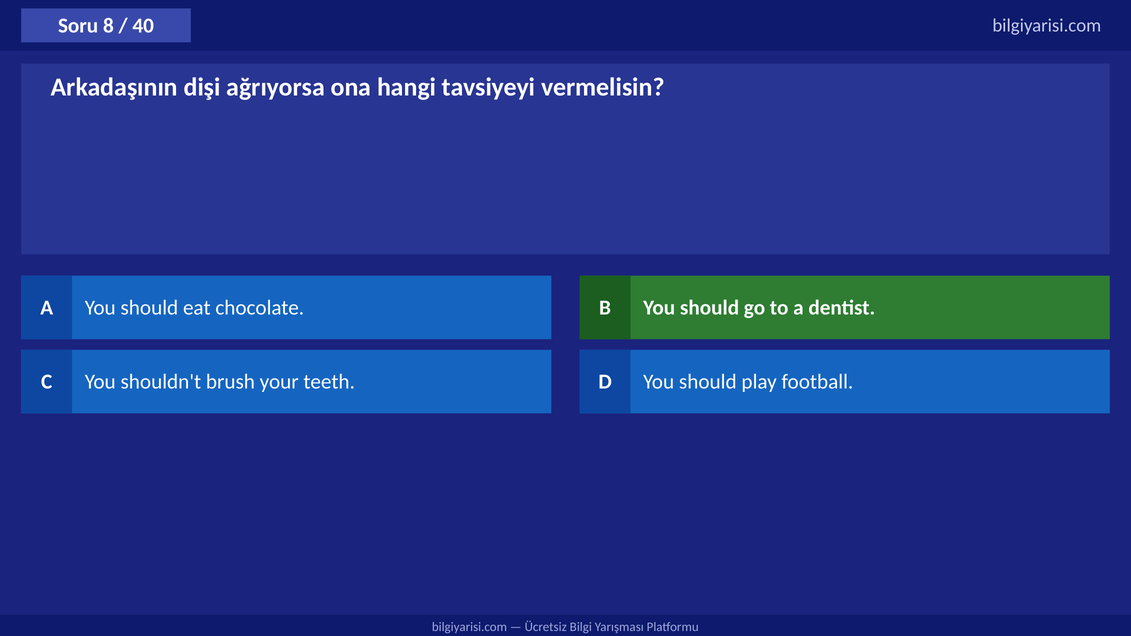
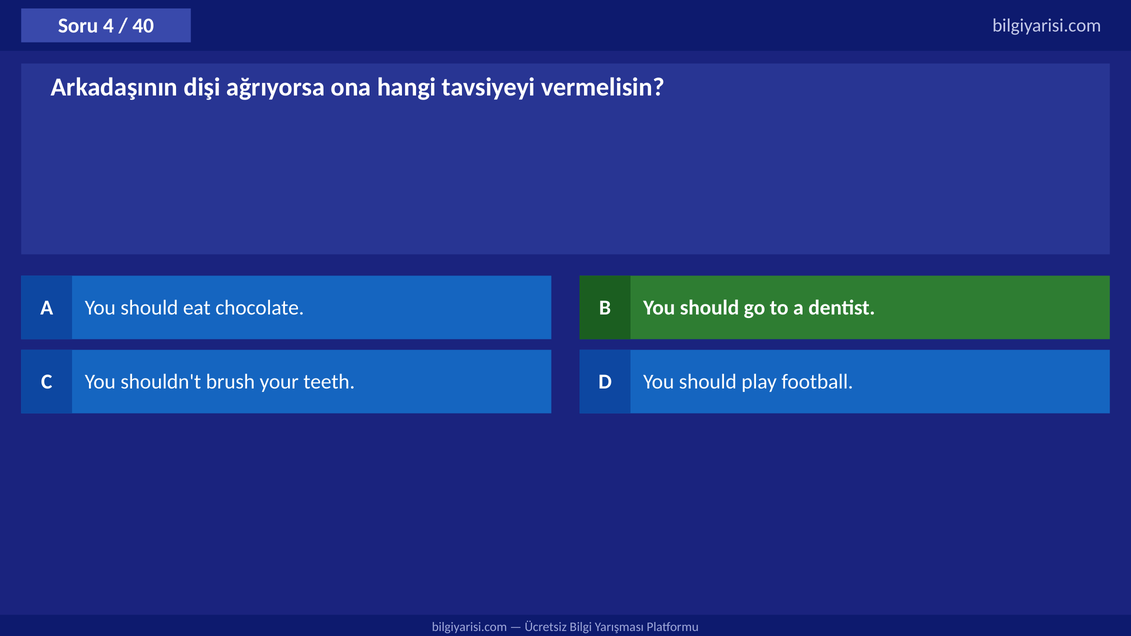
8: 8 -> 4 (108, 26)
